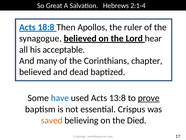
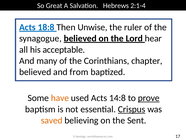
Apollos: Apollos -> Unwise (92, 27)
dead: dead -> from (79, 72)
have colour: blue -> orange (60, 98)
13:8: 13:8 -> 14:8 (118, 98)
Crispus underline: none -> present (132, 109)
Died: Died -> Sent (137, 120)
